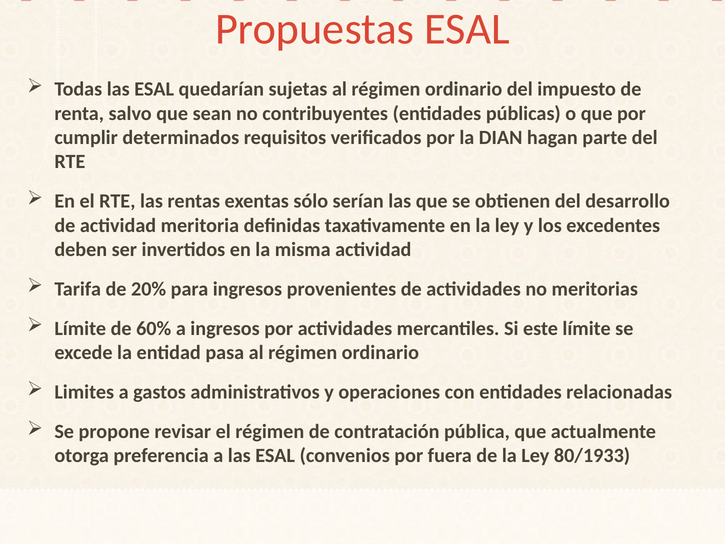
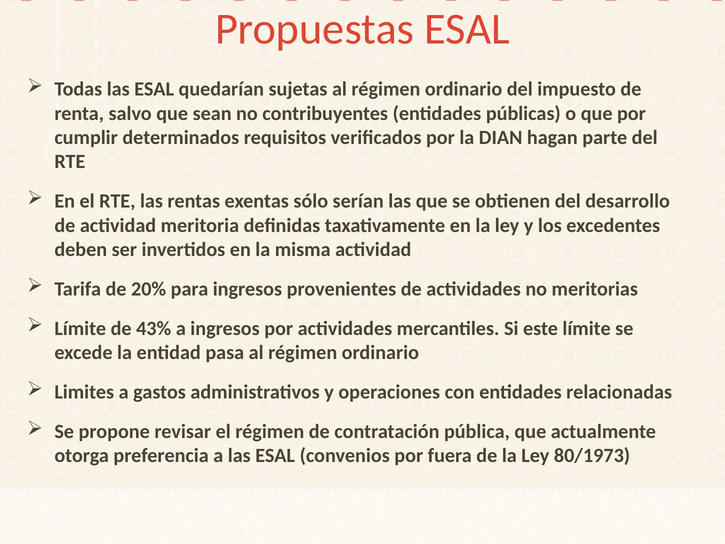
60%: 60% -> 43% (154, 328)
80/1933: 80/1933 -> 80/1973 (592, 456)
